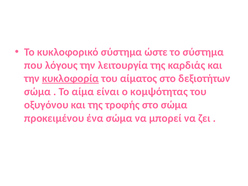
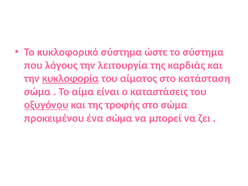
δεξιοτήτων: δεξιοτήτων -> κατάσταση (204, 78)
κομψότητας: κομψότητας -> καταστάσεις (159, 92)
οξυγόνου underline: none -> present (46, 105)
